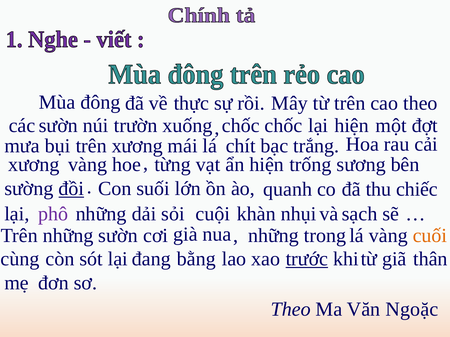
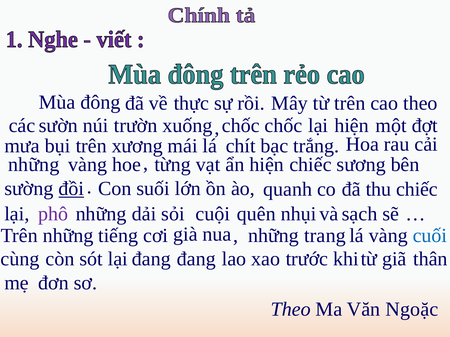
hiện trống: trống -> chiếc (311, 165)
xương: xương -> những (34, 165)
khàn: khàn -> quên (256, 214)
những sườn: sườn -> tiếng (118, 236)
trong: trong -> trang (325, 236)
cuối colour: orange -> blue (430, 236)
bằng: bằng -> đang (196, 259)
trước underline: present -> none (307, 259)
